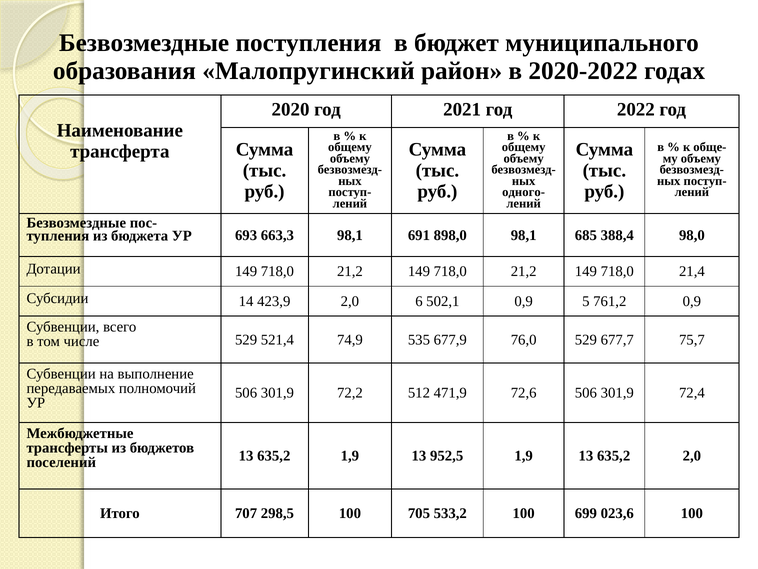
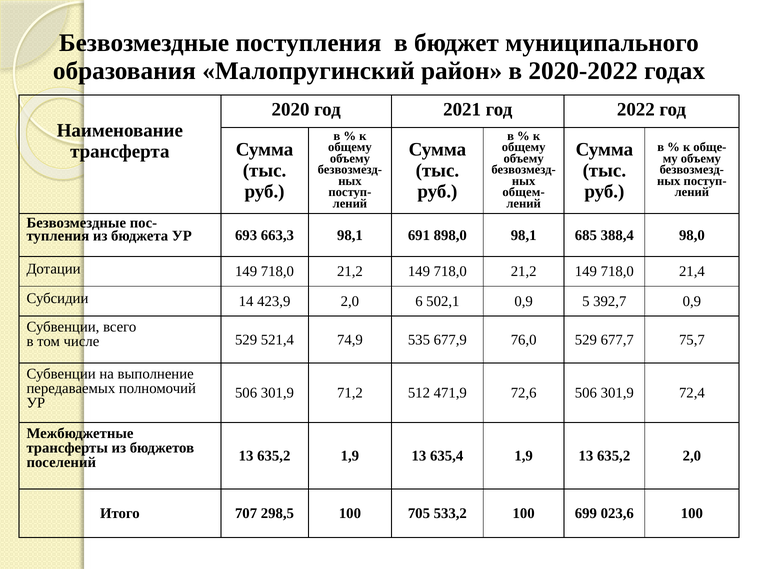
одного-: одного- -> общем- (524, 192)
761,2: 761,2 -> 392,7 (610, 301)
72,2: 72,2 -> 71,2 (350, 393)
952,5: 952,5 -> 635,4 (447, 455)
